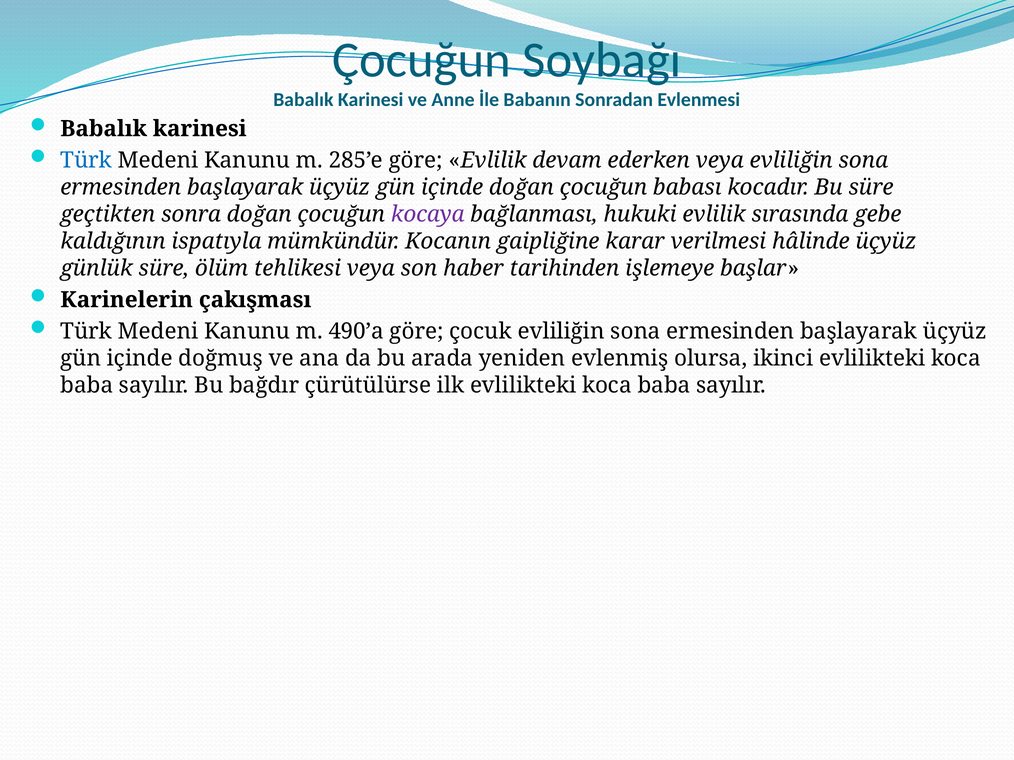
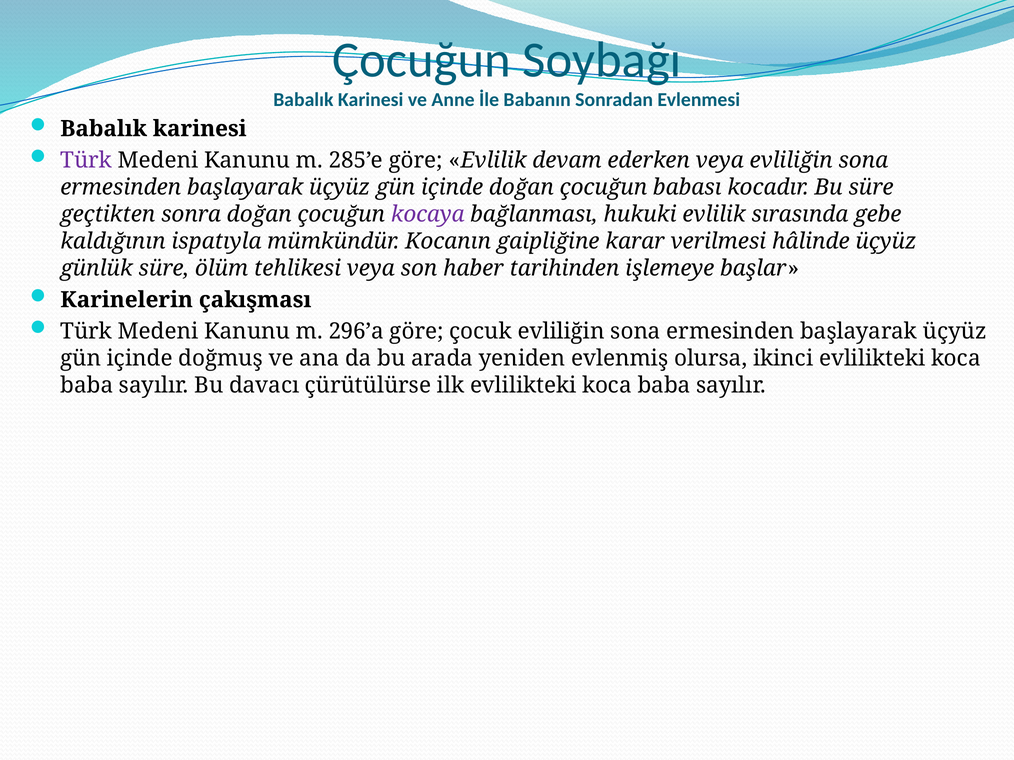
Türk colour: blue -> purple (86, 160)
490’a: 490’a -> 296’a (356, 332)
bağdır: bağdır -> davacı (264, 386)
